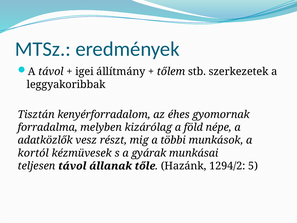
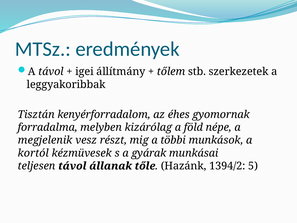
adatközlők: adatközlők -> megjelenik (45, 140)
1294/2: 1294/2 -> 1394/2 (227, 166)
